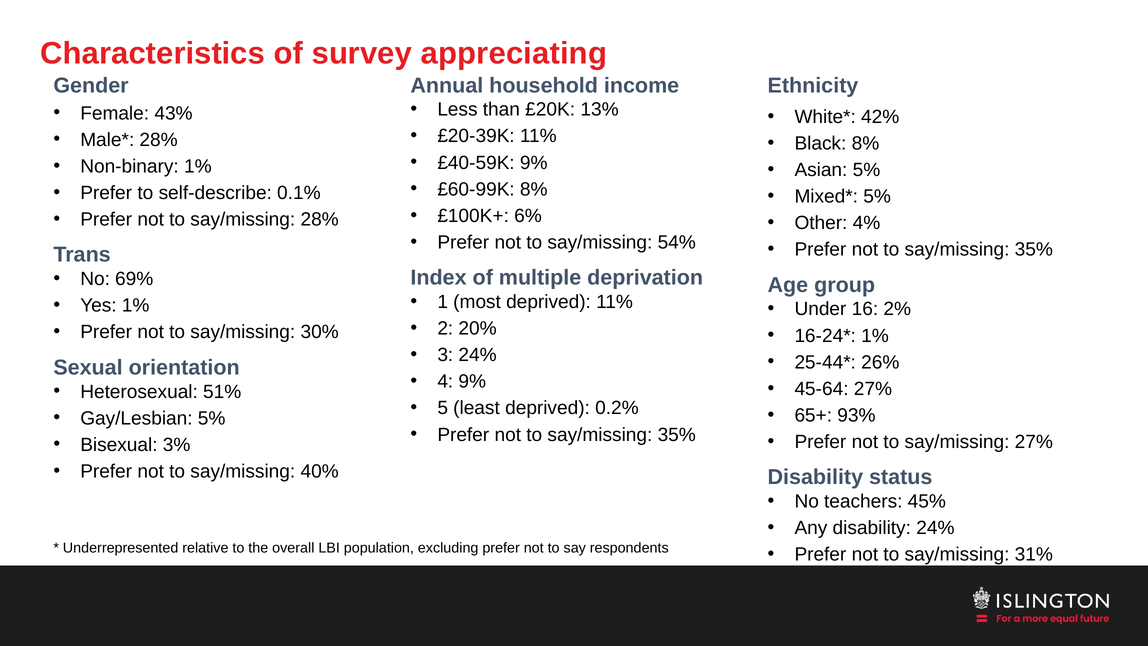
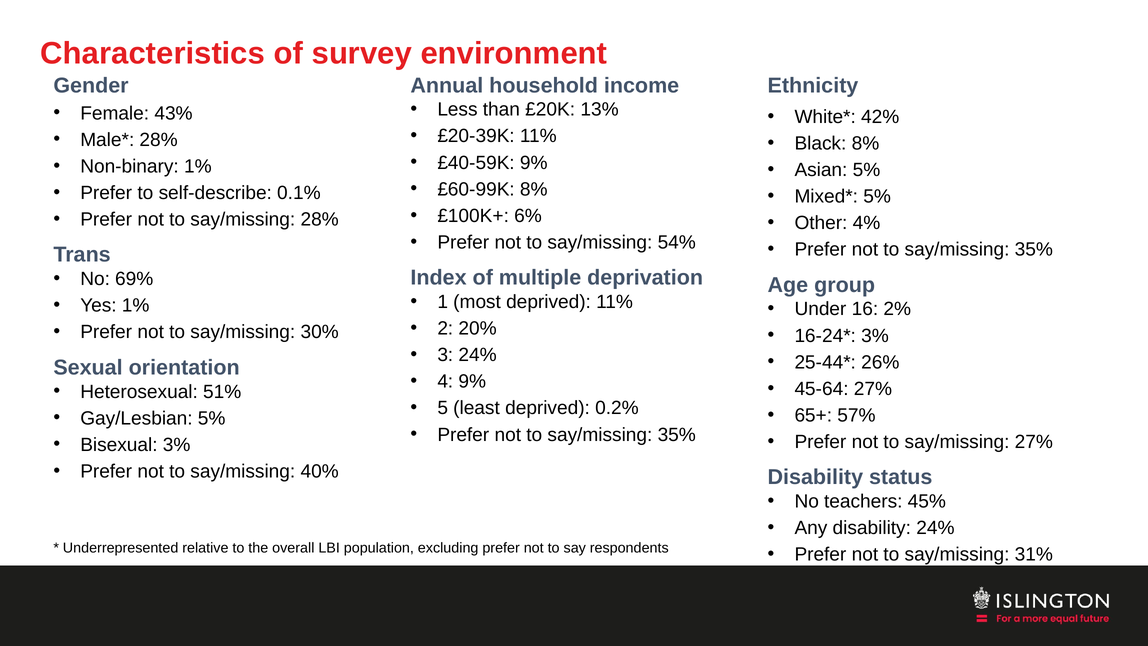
appreciating: appreciating -> environment (514, 53)
1%: 1% -> 3% (875, 336)
93%: 93% -> 57% (856, 415)
